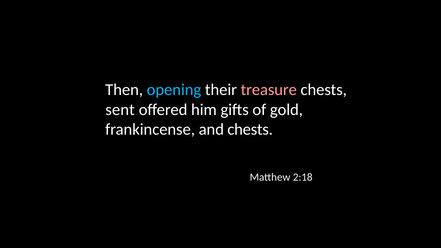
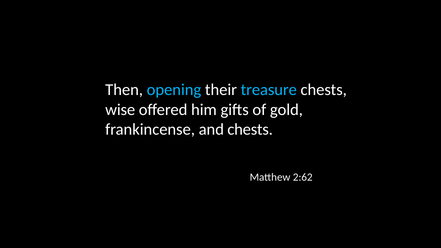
treasure colour: pink -> light blue (269, 90)
sent: sent -> wise (120, 110)
2:18: 2:18 -> 2:62 (303, 177)
